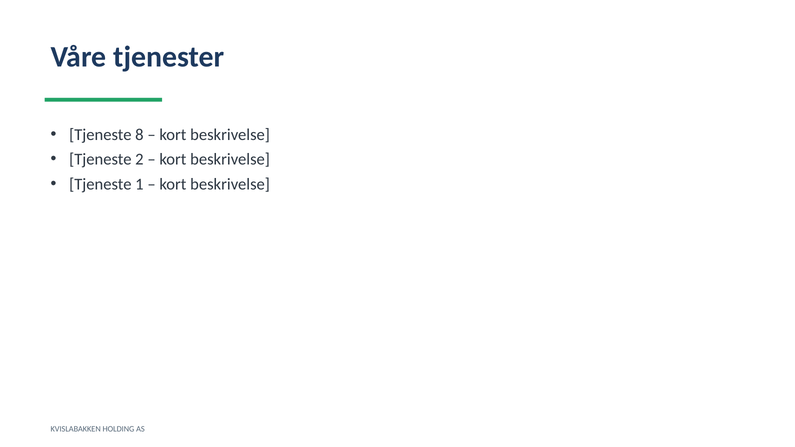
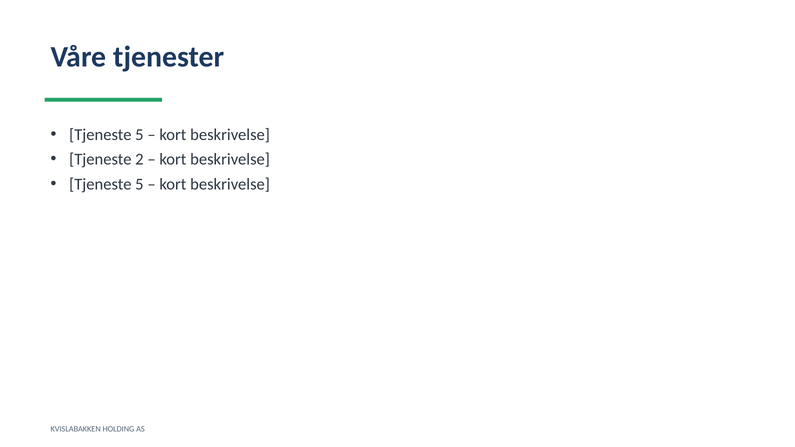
8: 8 -> 5 (139, 135)
1: 1 -> 5 (139, 184)
